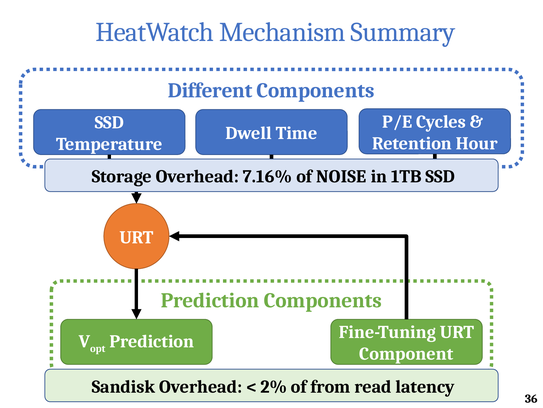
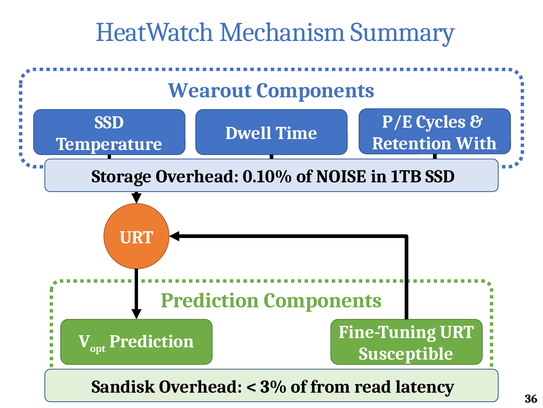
Different: Different -> Wearout (210, 90)
Hour: Hour -> With (477, 143)
7.16%: 7.16% -> 0.10% (268, 176)
Component: Component -> Susceptible (406, 353)
2%: 2% -> 3% (274, 386)
